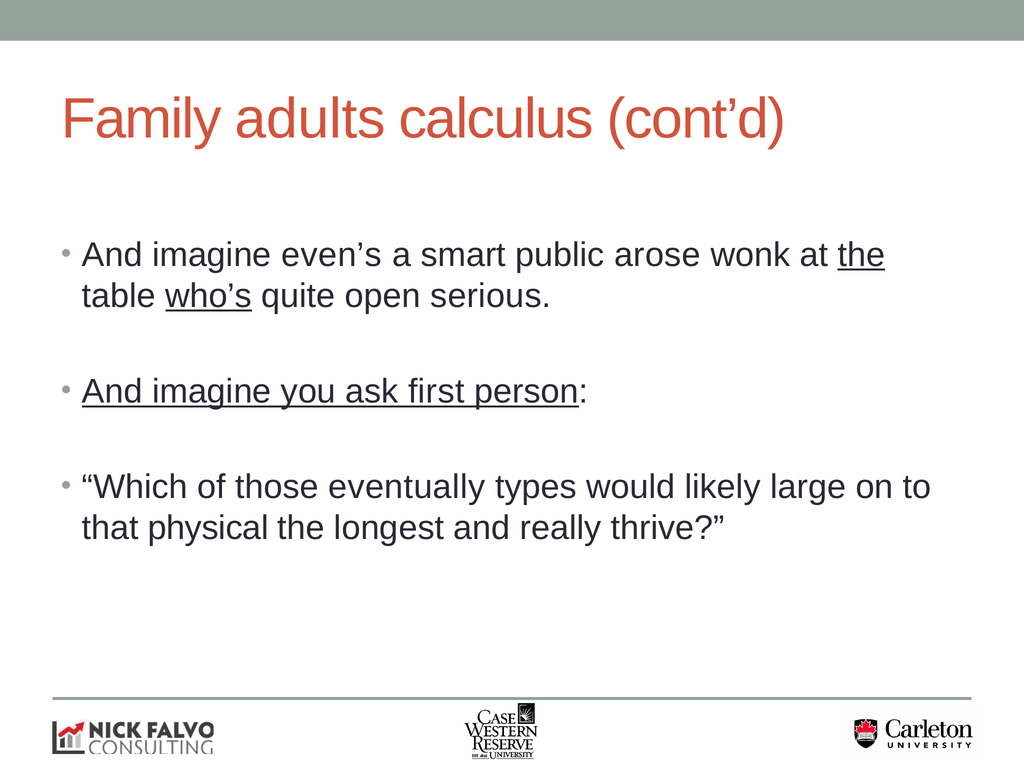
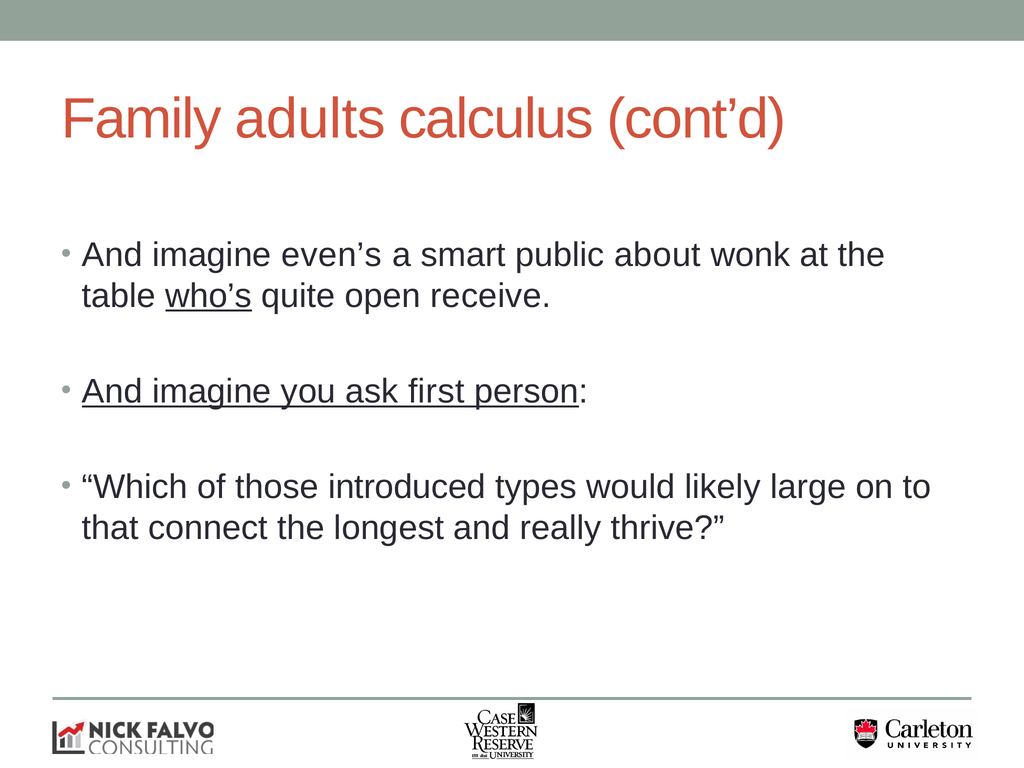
arose: arose -> about (657, 255)
the underline: present -> none (861, 255)
serious: serious -> receive (491, 296)
eventually: eventually -> introduced (407, 487)
physical: physical -> connect (208, 528)
